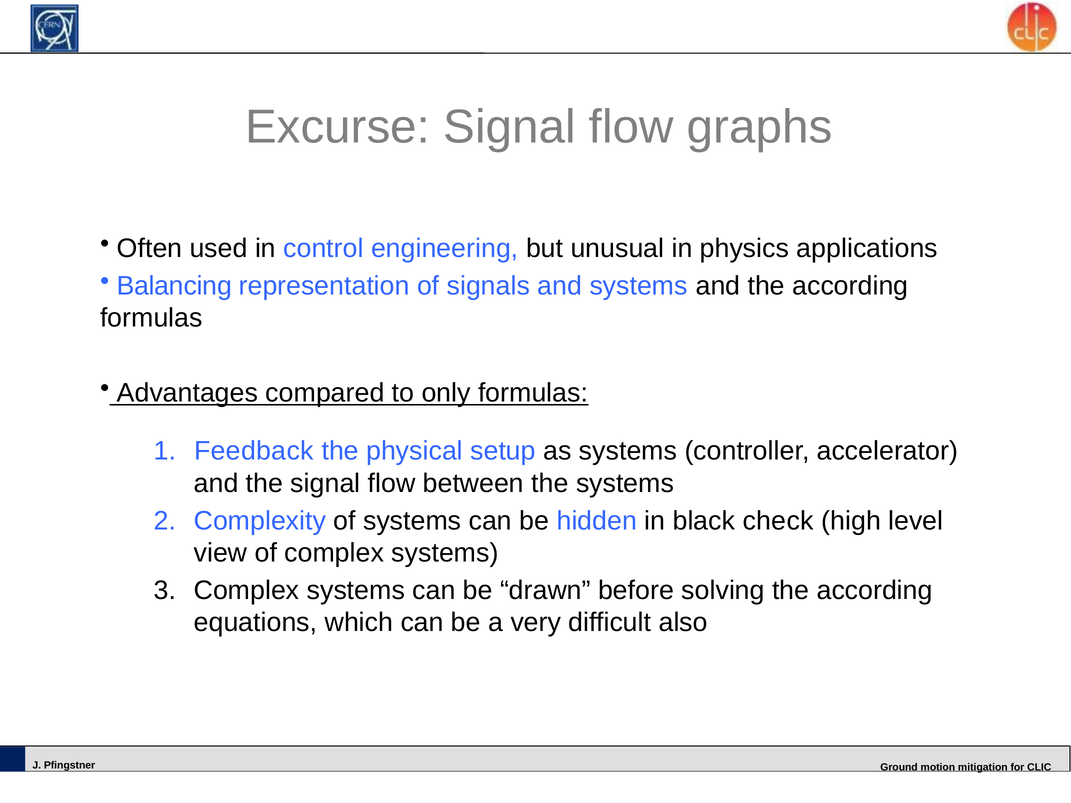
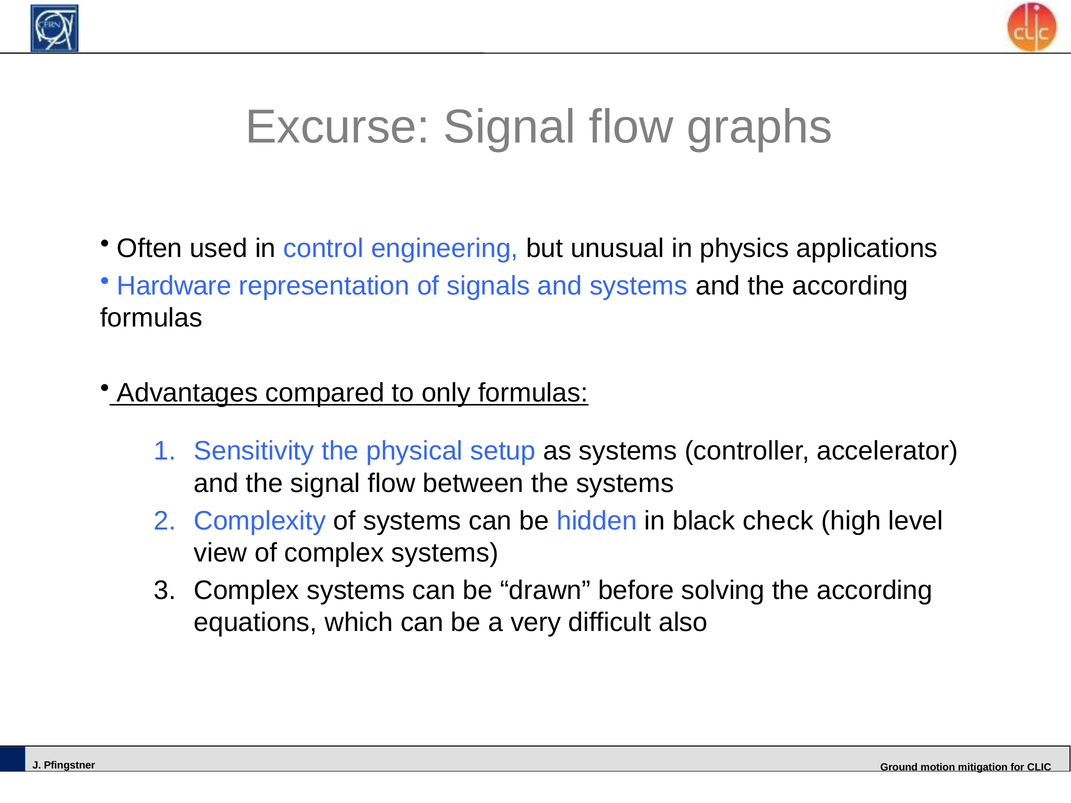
Balancing: Balancing -> Hardware (174, 286)
Feedback: Feedback -> Sensitivity (254, 451)
